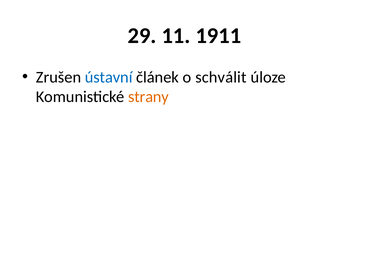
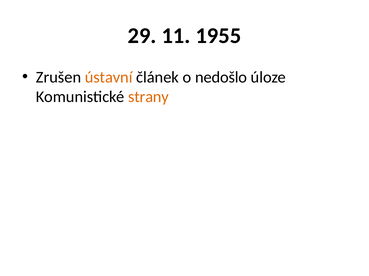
1911: 1911 -> 1955 (218, 36)
ústavní colour: blue -> orange (109, 77)
schválit: schválit -> nedošlo (221, 77)
